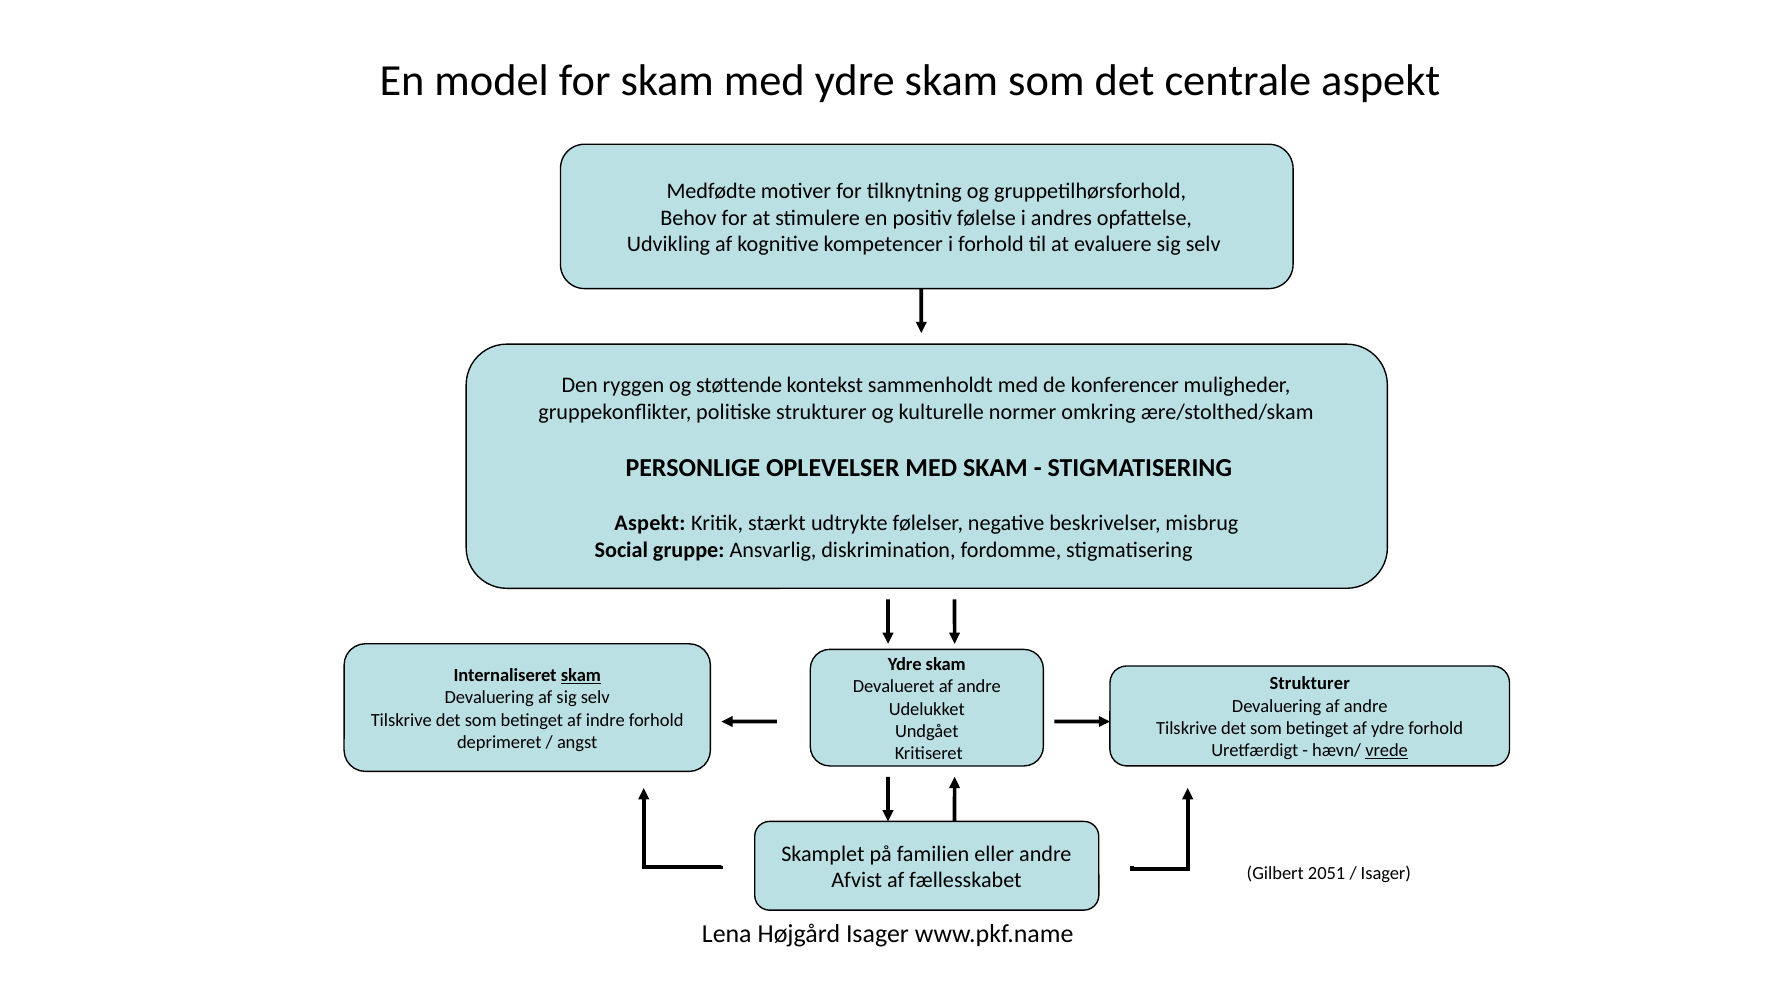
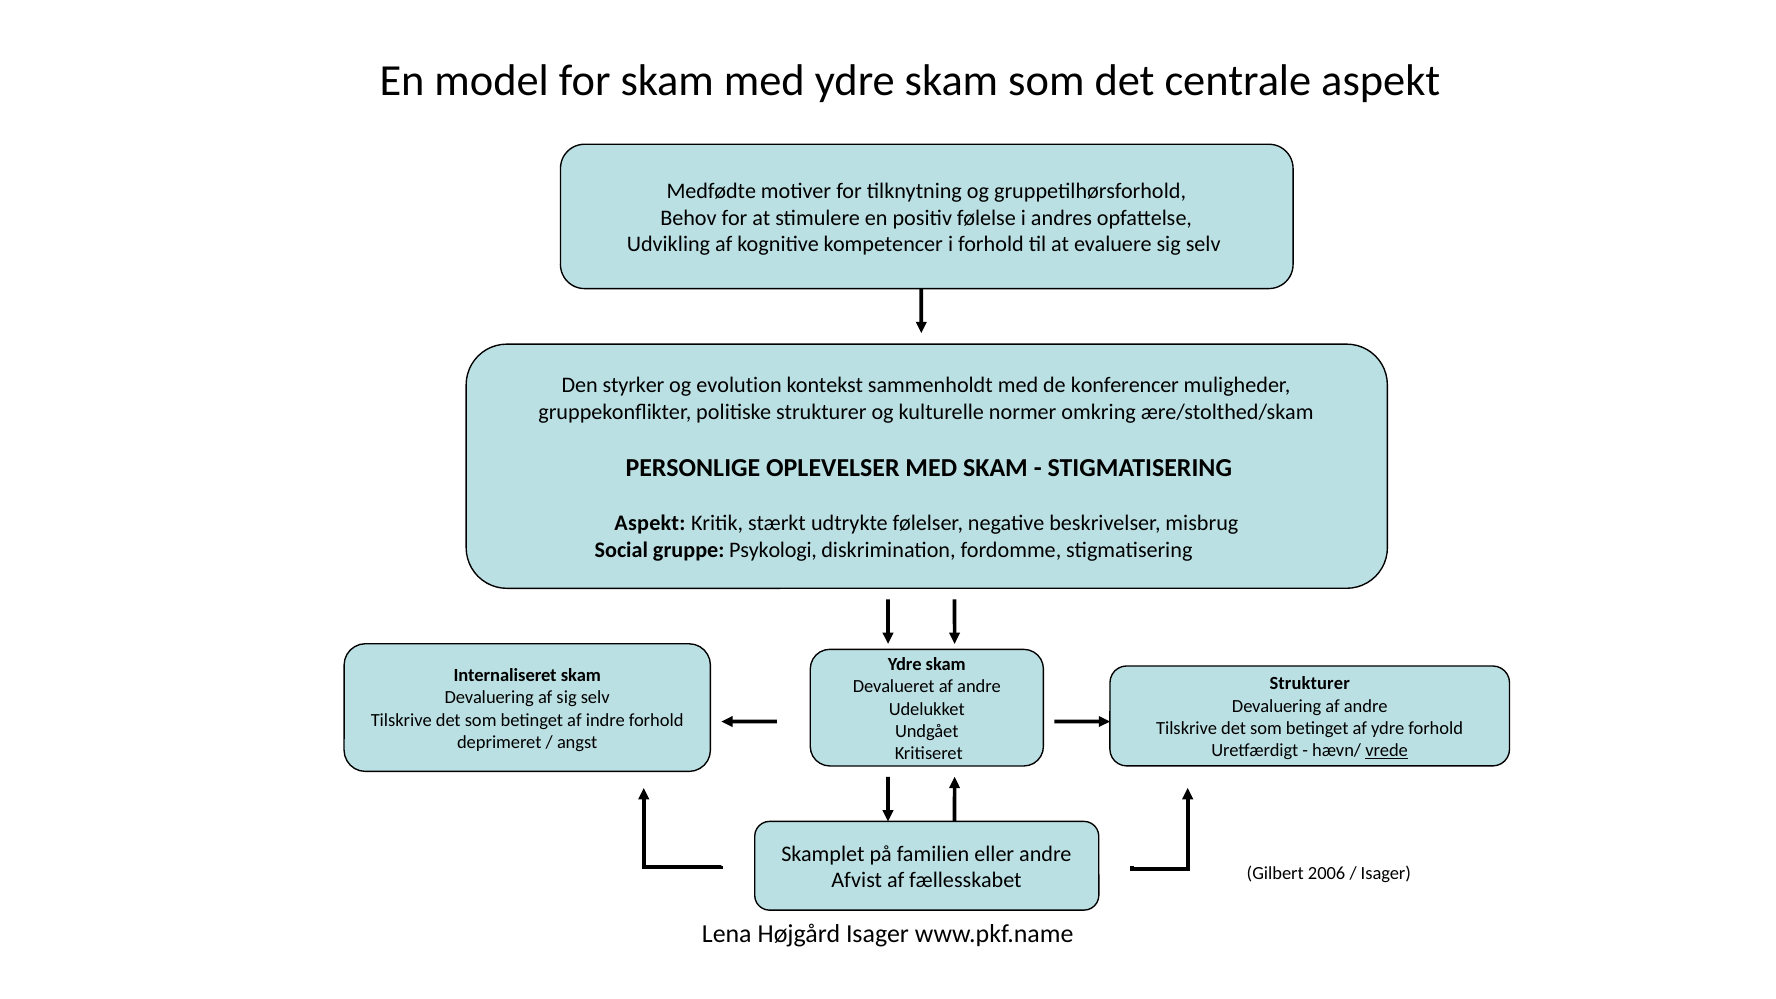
ryggen: ryggen -> styrker (634, 386)
støttende: støttende -> evolution (739, 386)
Ansvarlig: Ansvarlig -> Psykologi (773, 550)
skam underline: present -> none (581, 675)
2051: 2051 -> 2006 (1327, 874)
